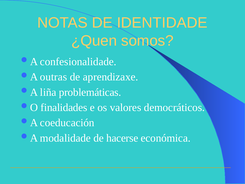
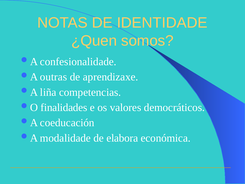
problemáticas: problemáticas -> competencias (90, 92)
hacerse: hacerse -> elabora (122, 138)
